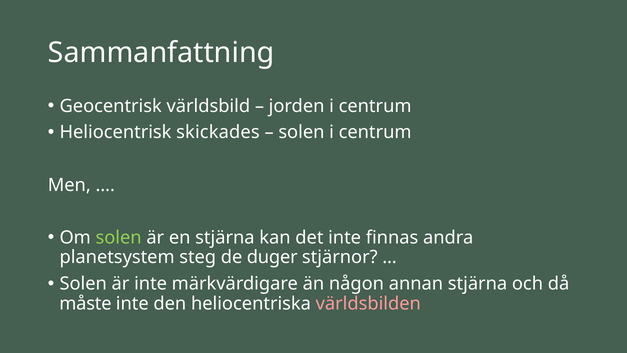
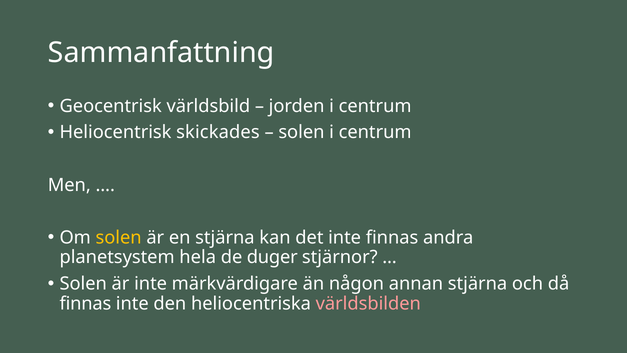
solen colour: light green -> yellow (119, 237)
steg: steg -> hela (198, 257)
måste: måste -> finnas (85, 303)
